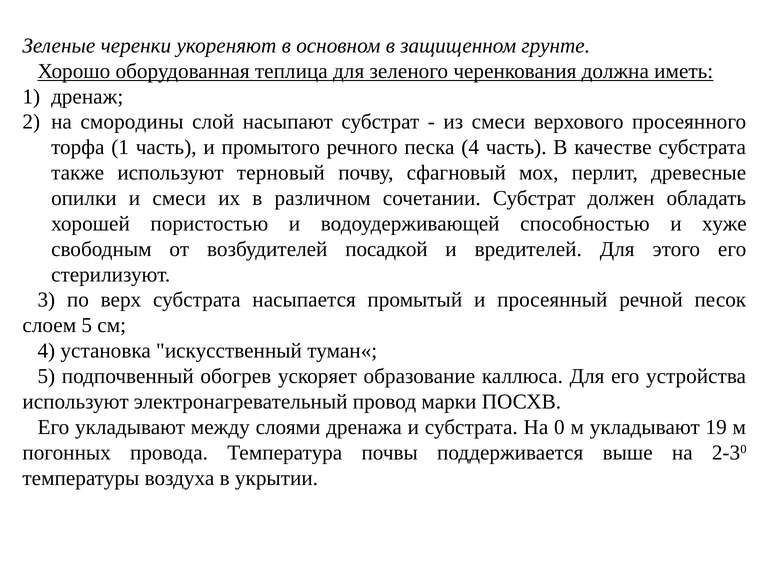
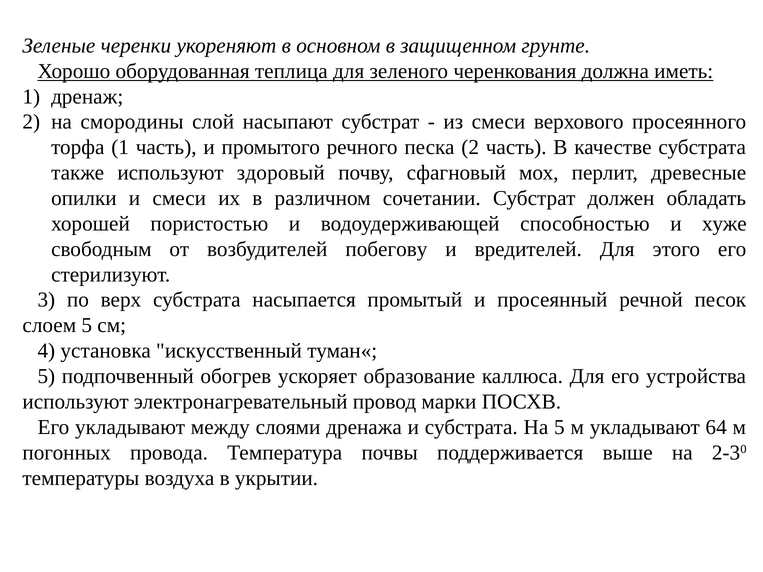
песка 4: 4 -> 2 (470, 147)
терновый: терновый -> здоровый (281, 173)
посадкой: посадкой -> побегову (386, 249)
На 0: 0 -> 5 (559, 427)
19: 19 -> 64 (716, 427)
